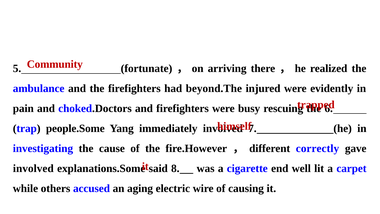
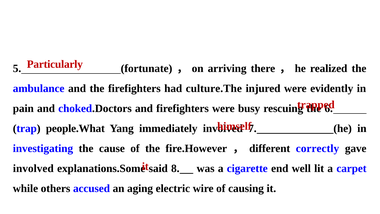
Community: Community -> Particularly (55, 64)
beyond.The: beyond.The -> culture.The (214, 88)
people.Some: people.Some -> people.What (75, 128)
